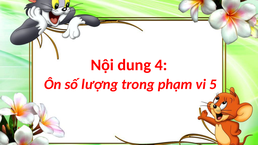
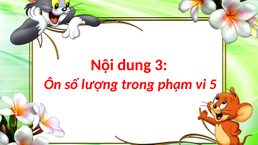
4: 4 -> 3 (161, 65)
